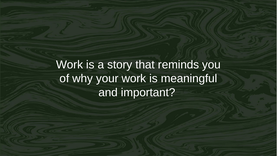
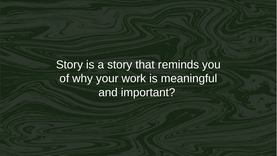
Work: Work -> Story (70, 65)
